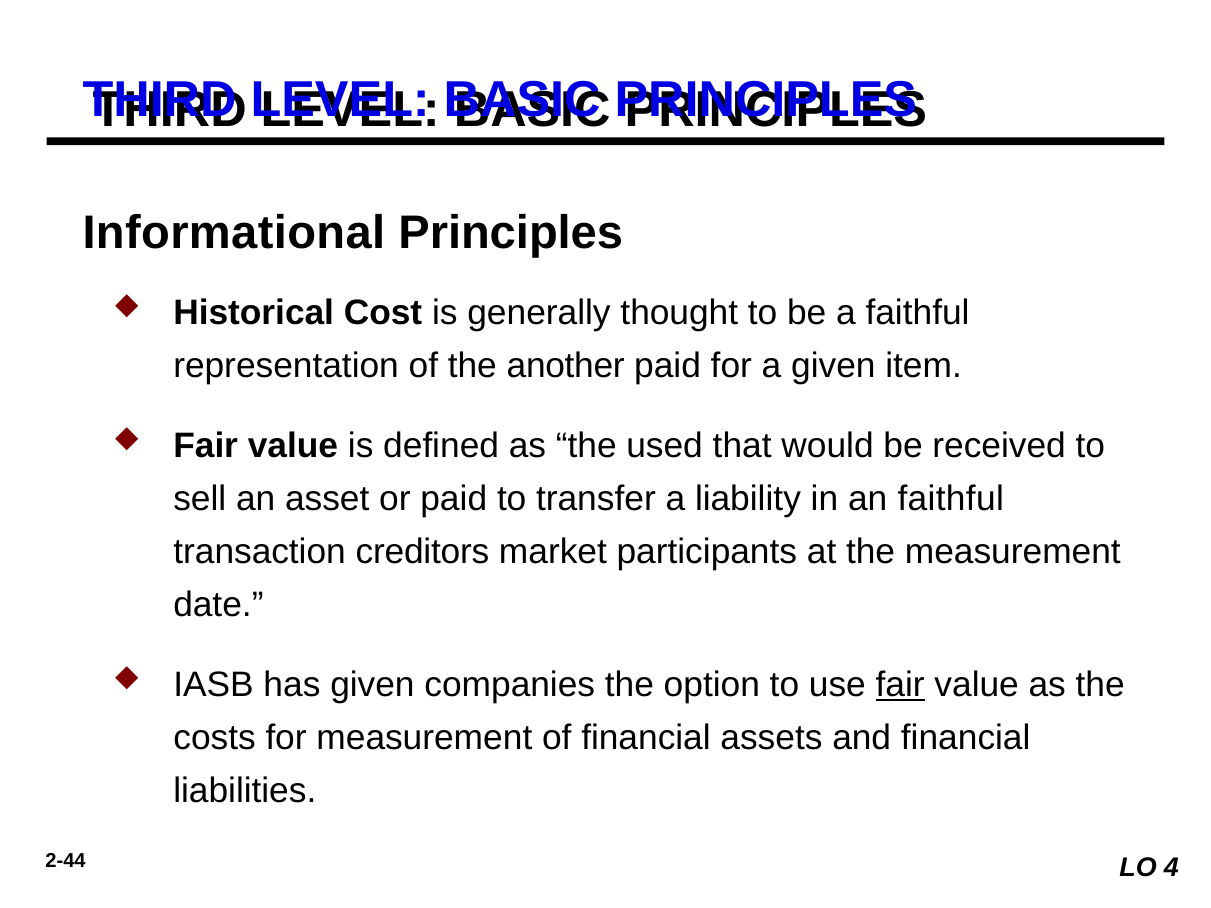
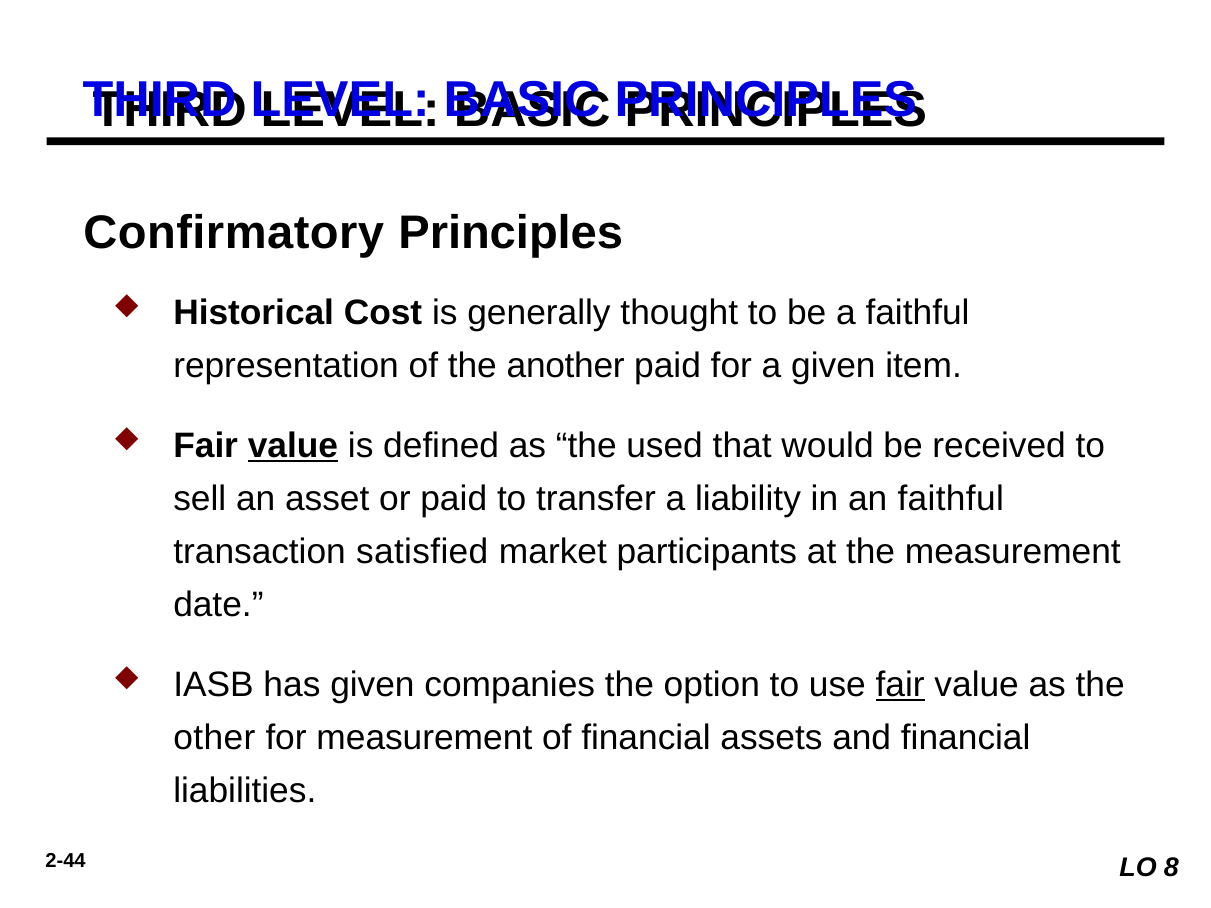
Informational: Informational -> Confirmatory (234, 233)
value underline: none -> present (293, 446)
creditors: creditors -> satisfied (422, 552)
costs: costs -> other (214, 738)
4: 4 -> 8 (1171, 867)
